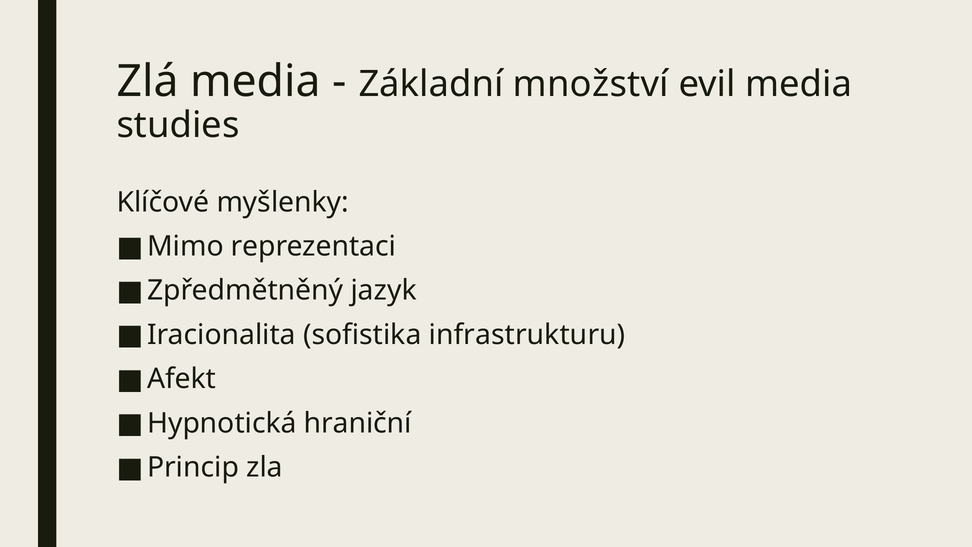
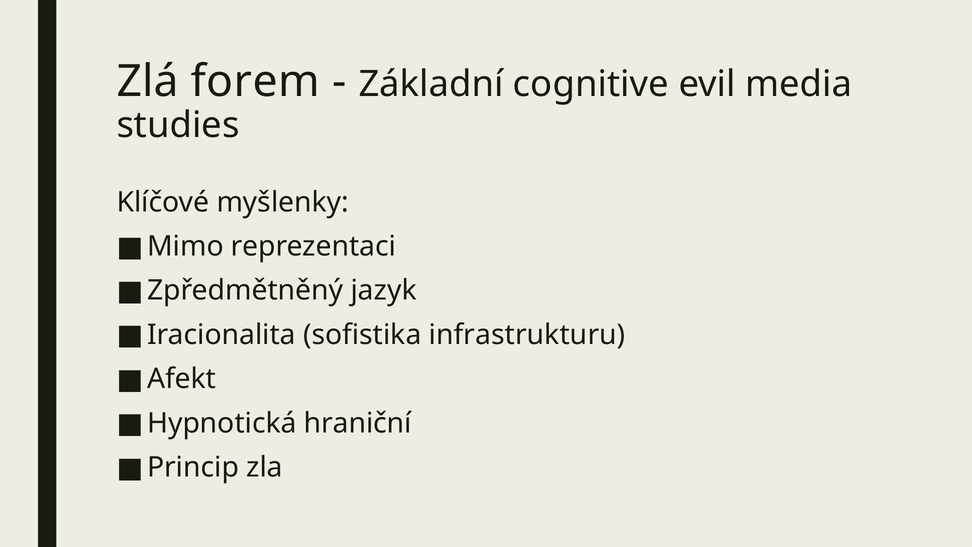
Zlá media: media -> forem (255, 82)
množství: množství -> cognitive (591, 84)
